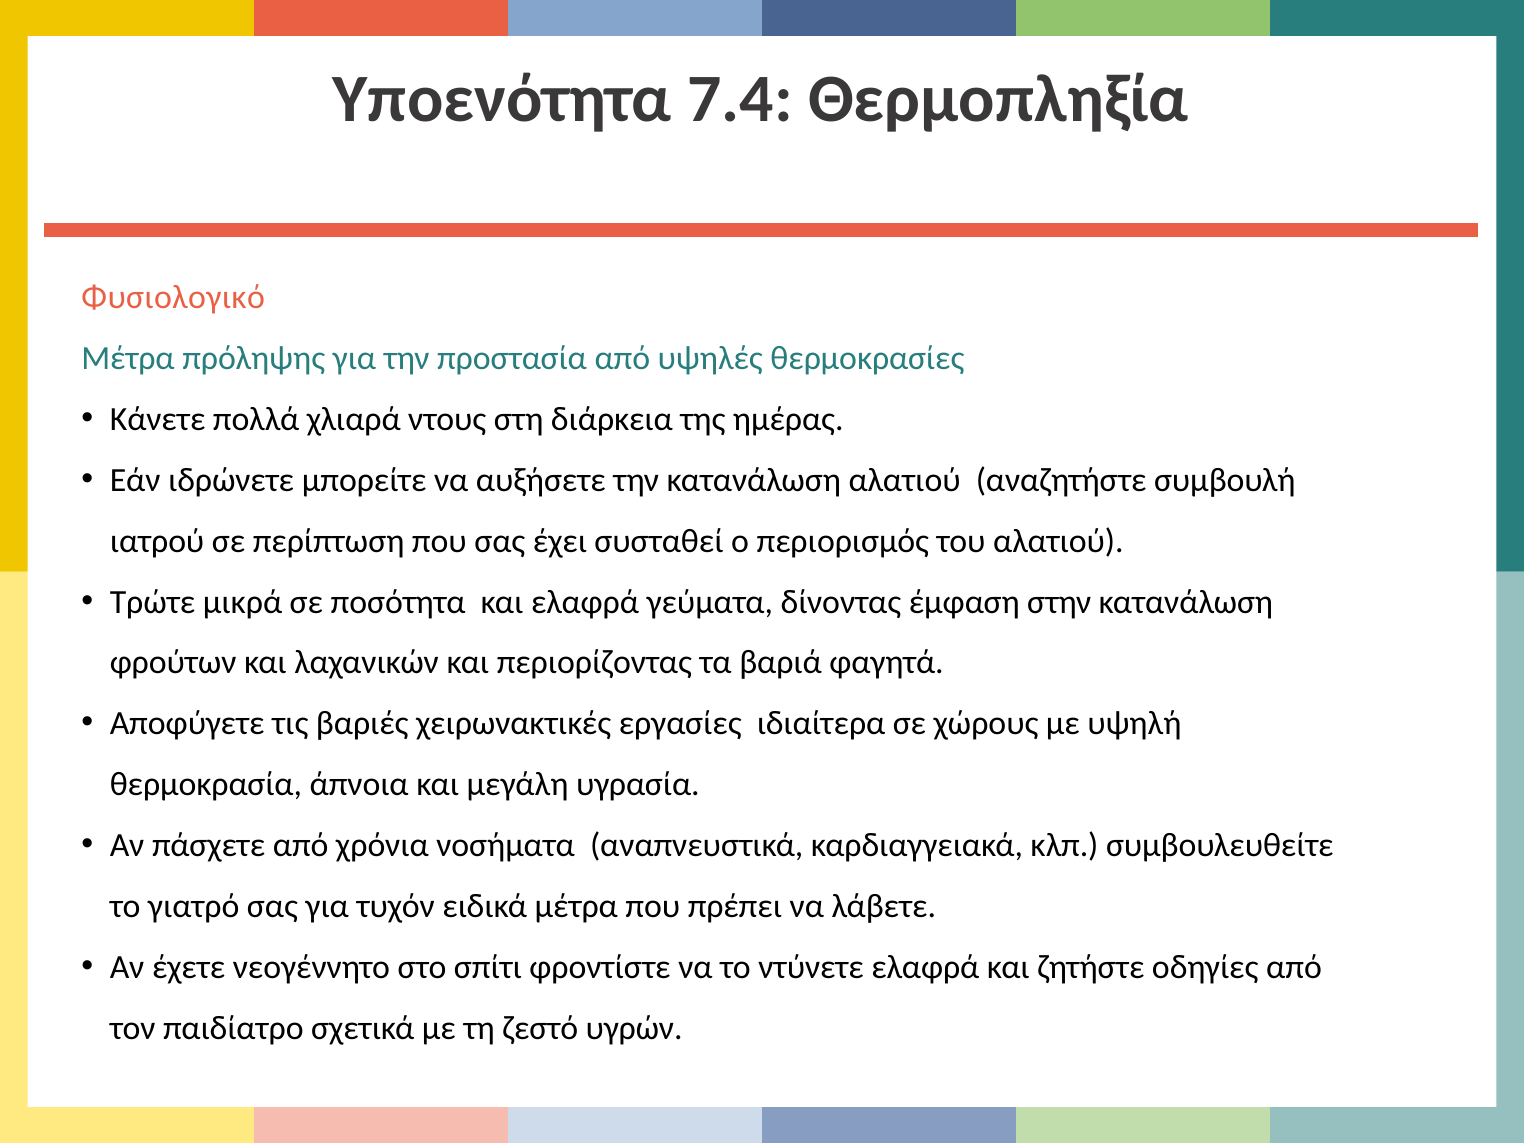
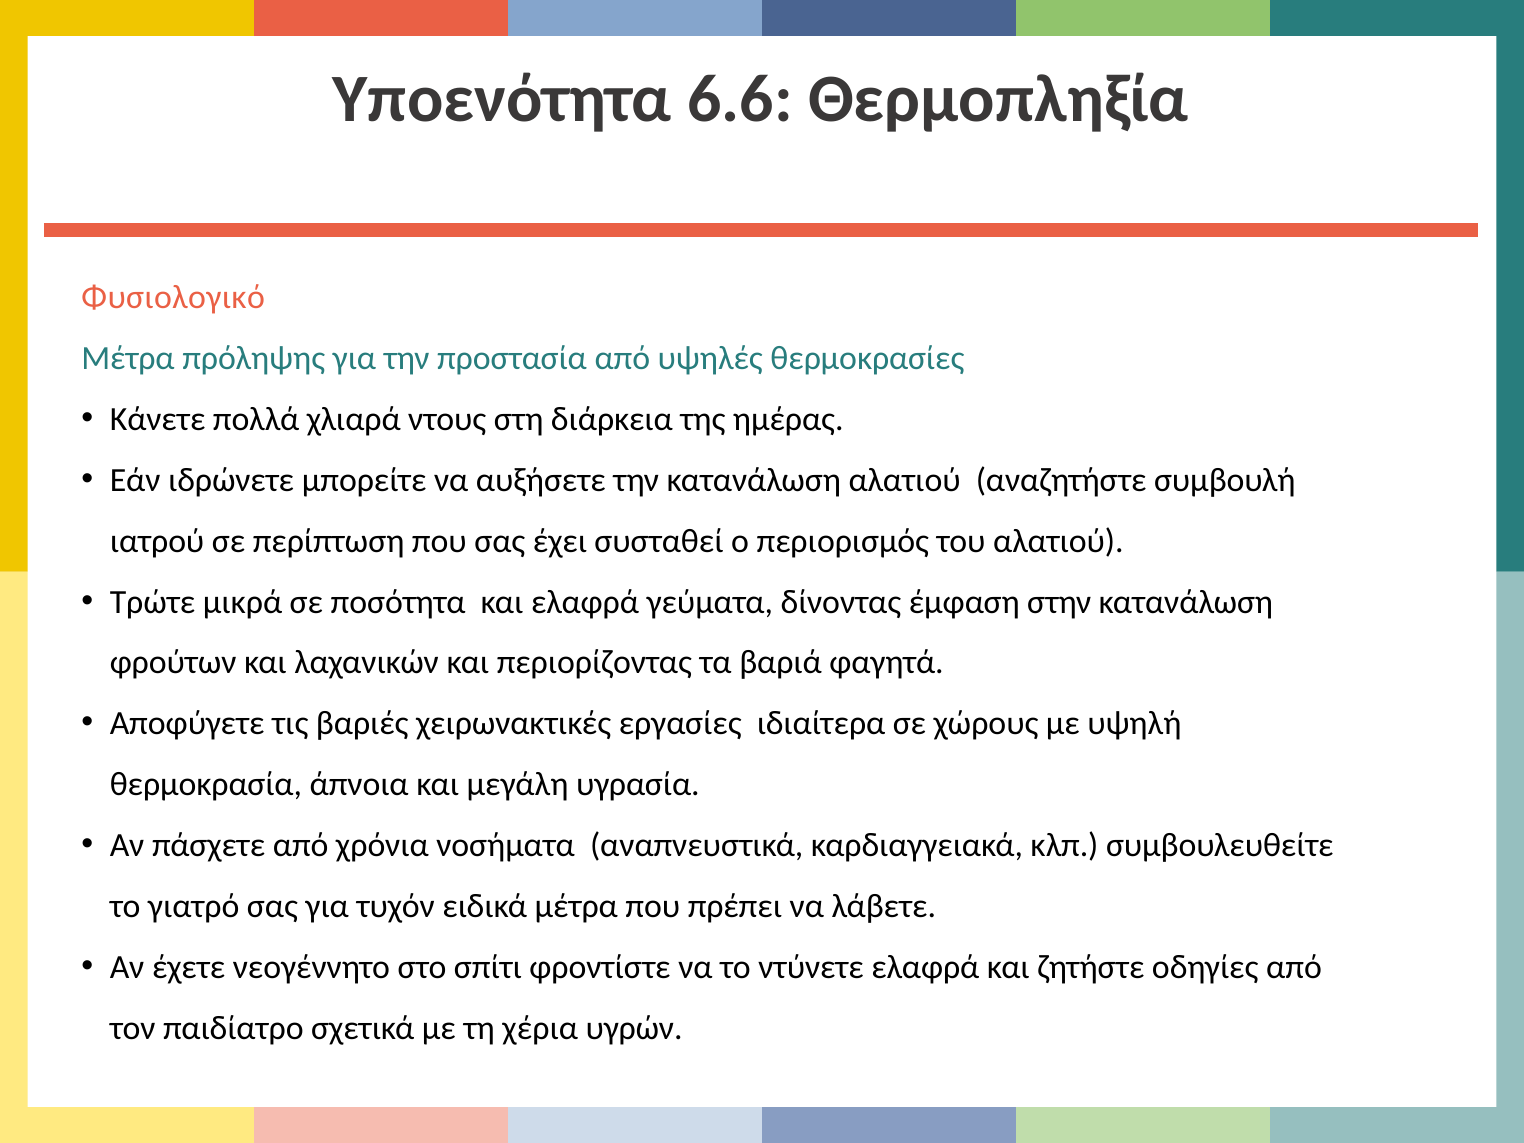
7.4: 7.4 -> 6.6 (740, 99)
ζεστό: ζεστό -> χέρια (540, 1028)
